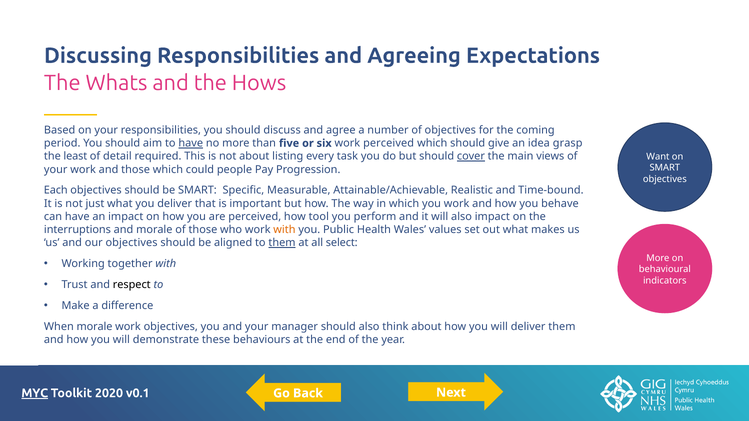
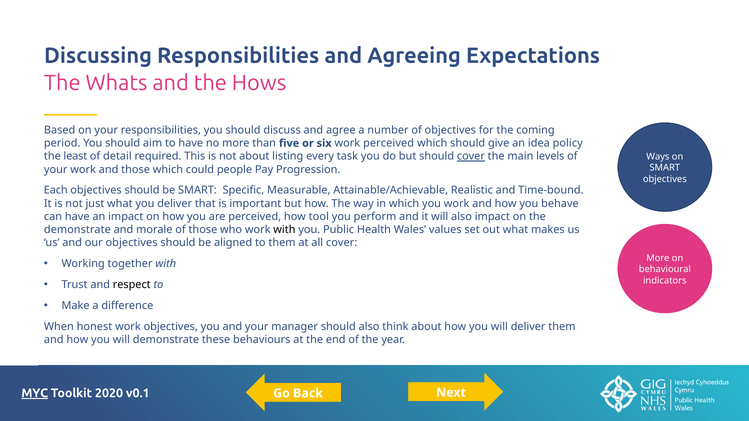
have underline: present -> none (191, 143)
grasp: grasp -> policy (568, 143)
views: views -> levels (550, 156)
Want: Want -> Ways (658, 157)
interruptions: interruptions -> demonstrate (77, 230)
with colour: orange -> black (284, 230)
them underline: present -> none (282, 243)
all select: select -> cover (342, 243)
When morale: morale -> honest (94, 327)
